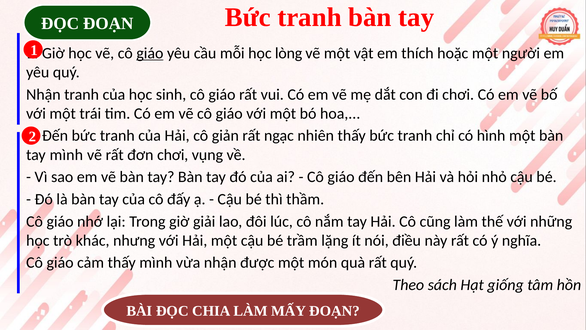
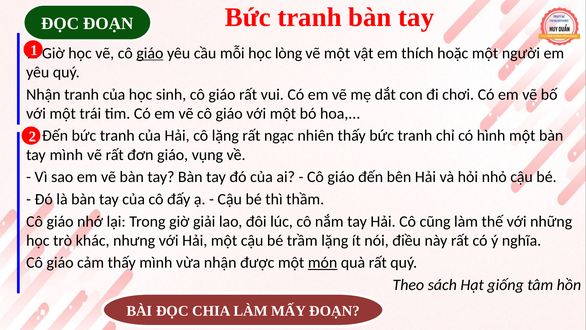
cô giản: giản -> lặng (225, 136)
đơn chơi: chơi -> giáo (173, 155)
món underline: none -> present (323, 262)
